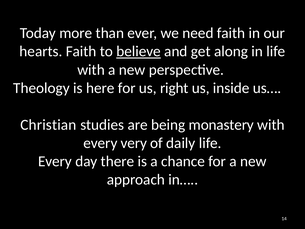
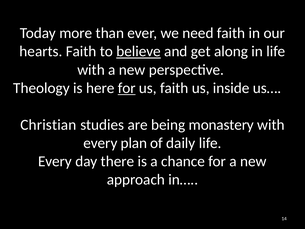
for underline: none -> present (127, 88)
us right: right -> faith (174, 88)
very: very -> plan (134, 143)
